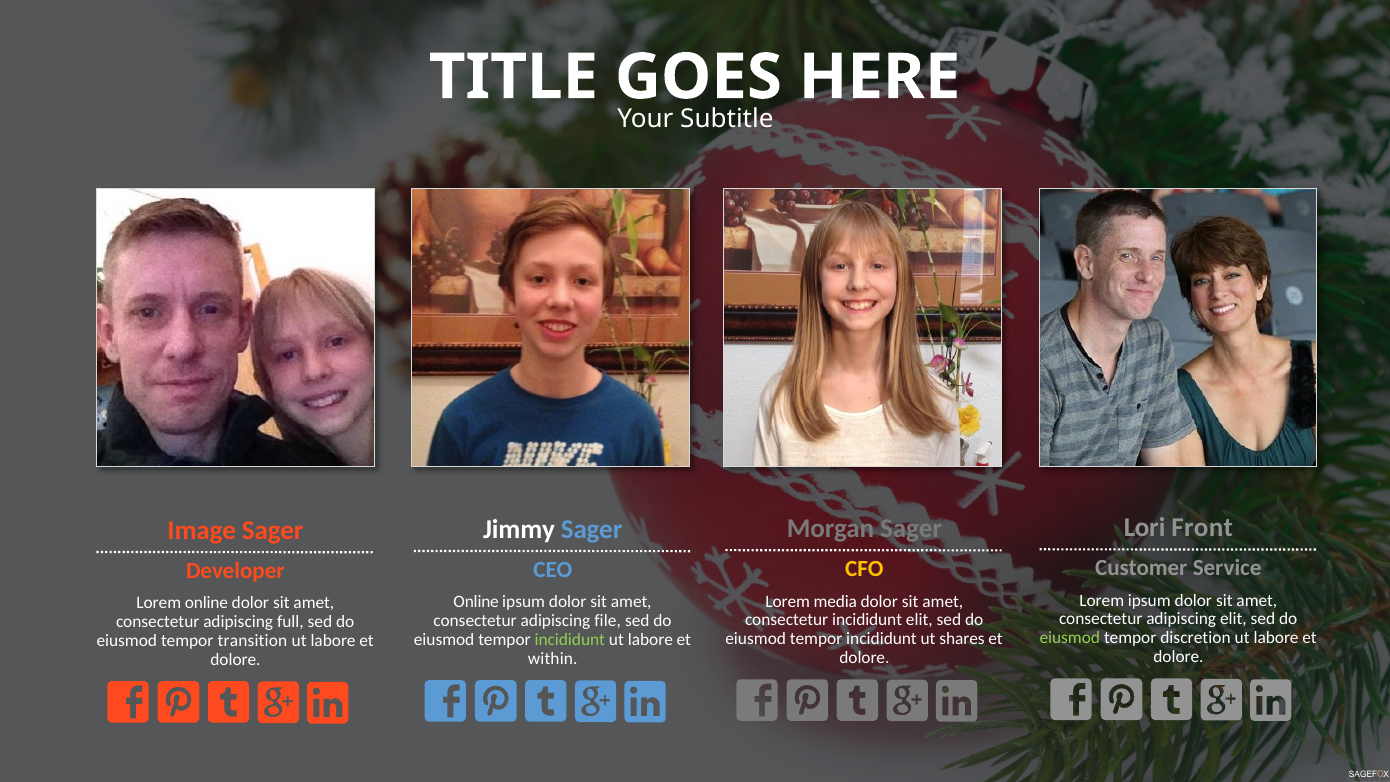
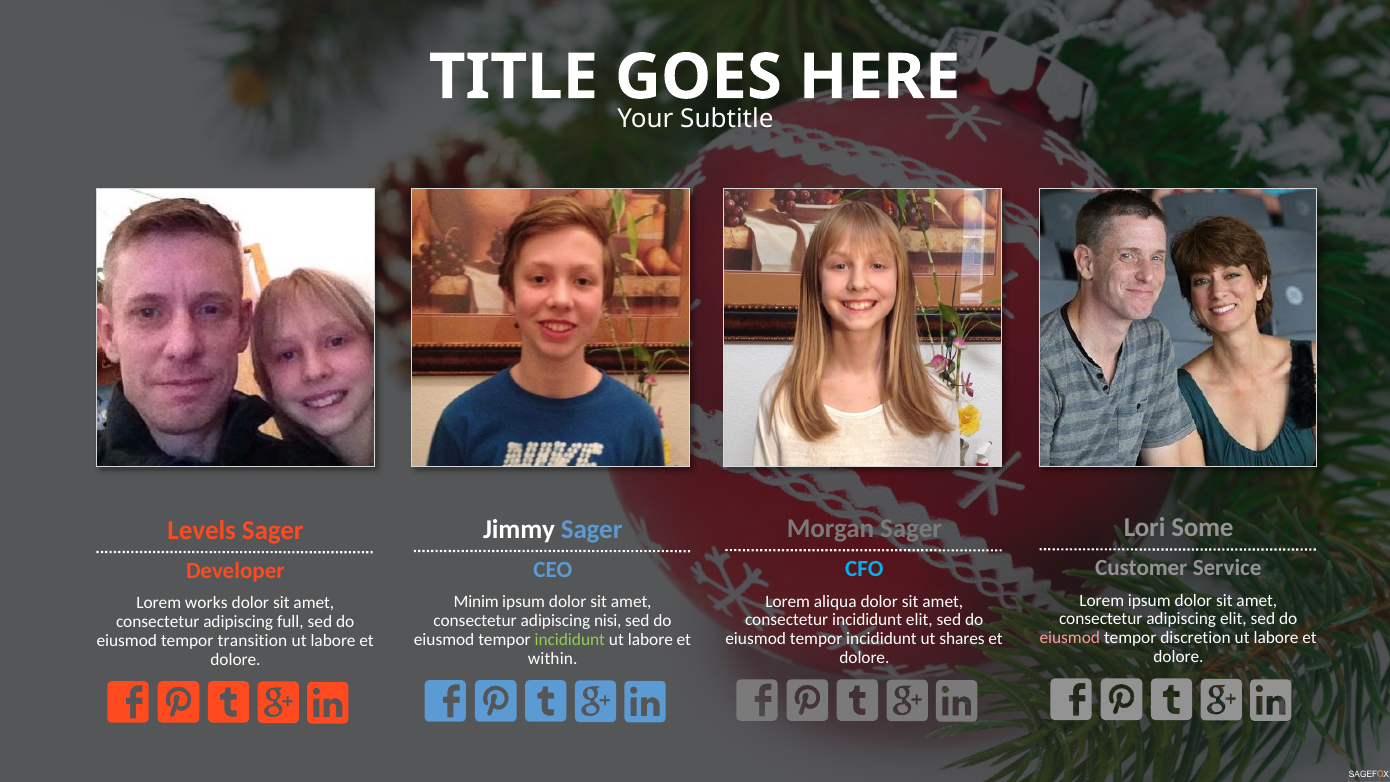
Front: Front -> Some (1202, 528)
Image: Image -> Levels (202, 530)
CFO colour: yellow -> light blue (864, 569)
media: media -> aliqua (835, 601)
Online: Online -> Minim (476, 602)
Lorem online: online -> works (206, 603)
file: file -> nisi (608, 621)
eiusmod colour: light green -> pink (1070, 638)
